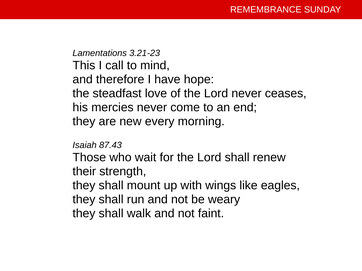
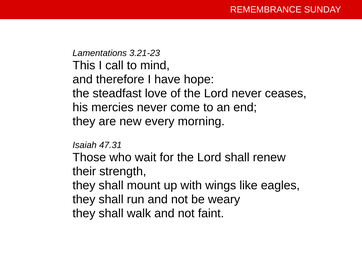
87.43: 87.43 -> 47.31 (110, 145)
